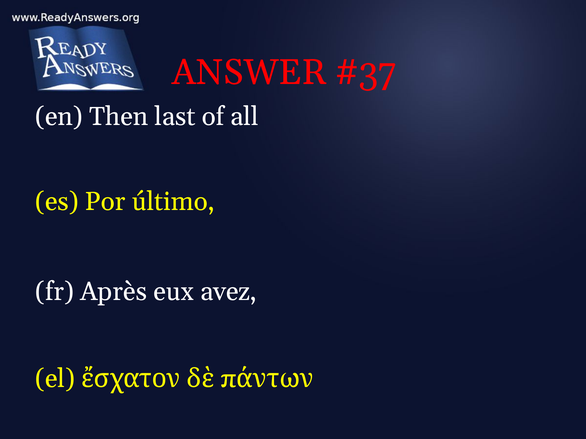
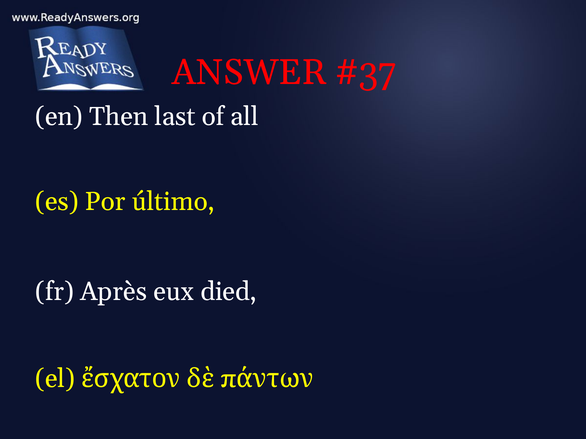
avez: avez -> died (229, 292)
